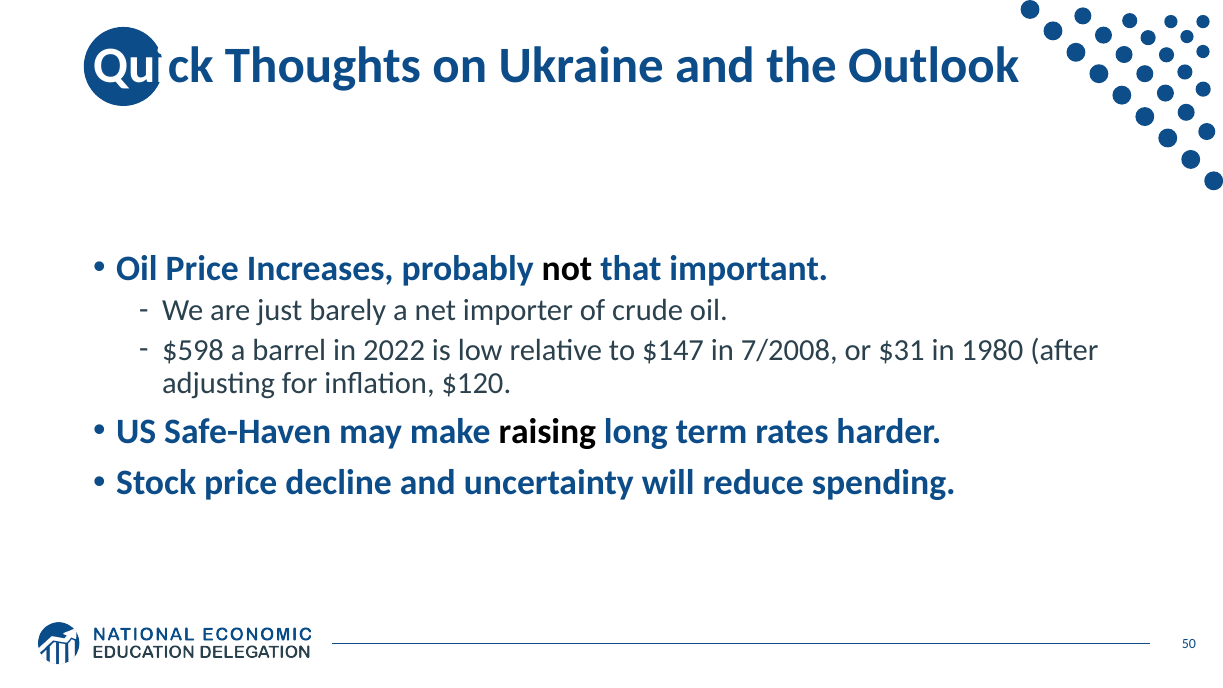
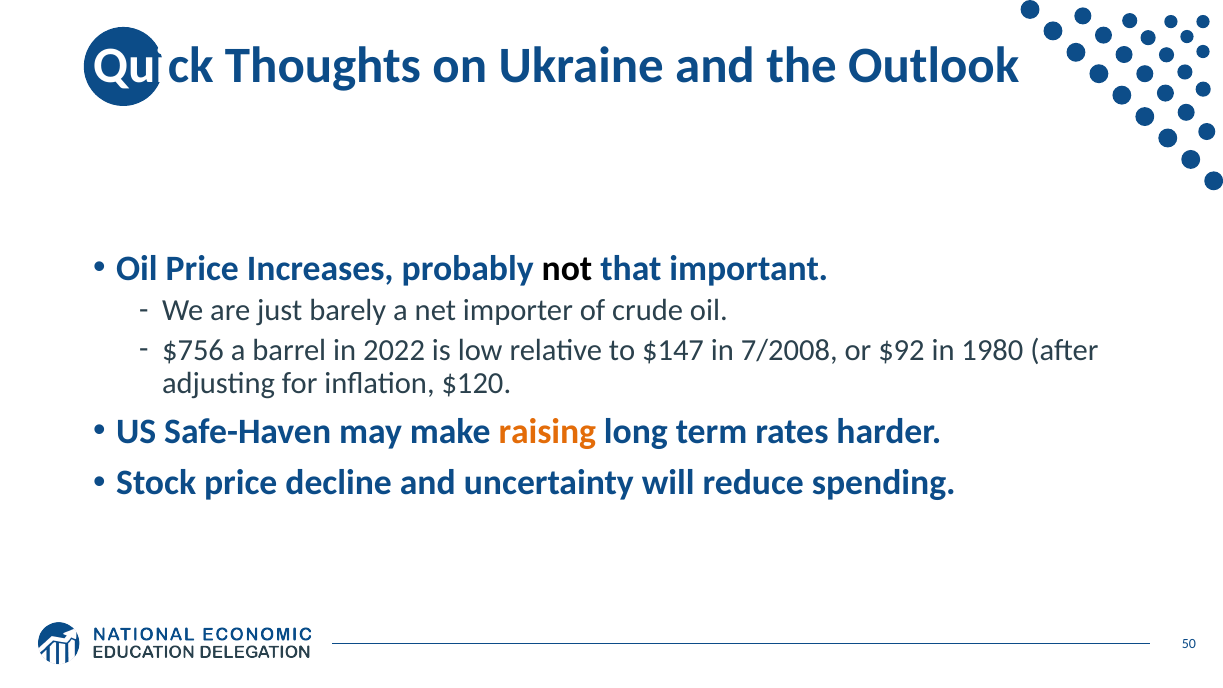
$598: $598 -> $756 (193, 350)
$31: $31 -> $92 (901, 350)
raising colour: black -> orange (547, 431)
